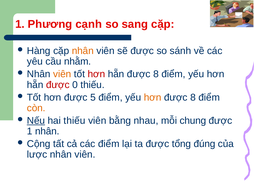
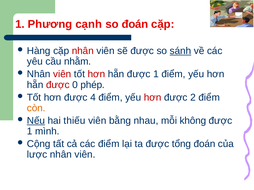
so sang: sang -> đoán (135, 24)
nhân colour: orange -> red (83, 51)
sánh underline: none -> present (180, 51)
viên colour: orange -> red (62, 74)
hẵn được 8: 8 -> 1 (156, 74)
0 thiếu: thiếu -> phép (93, 85)
5: 5 -> 4 (93, 98)
hơn colour: orange -> red (153, 98)
8: 8 -> 2 (193, 98)
chung: chung -> không (193, 121)
1 nhân: nhân -> mình (47, 132)
tổng đúng: đúng -> đoán (205, 144)
